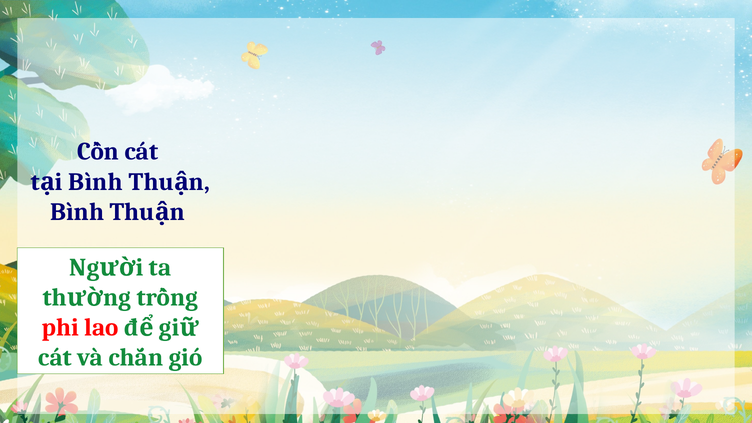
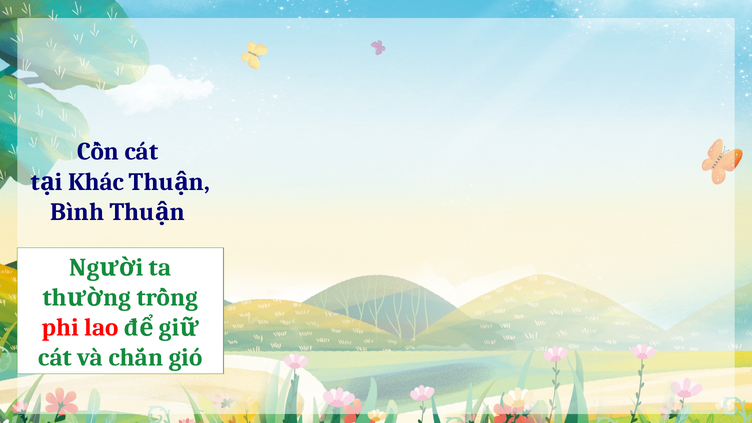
Bình: Bình -> Khác (96, 182)
